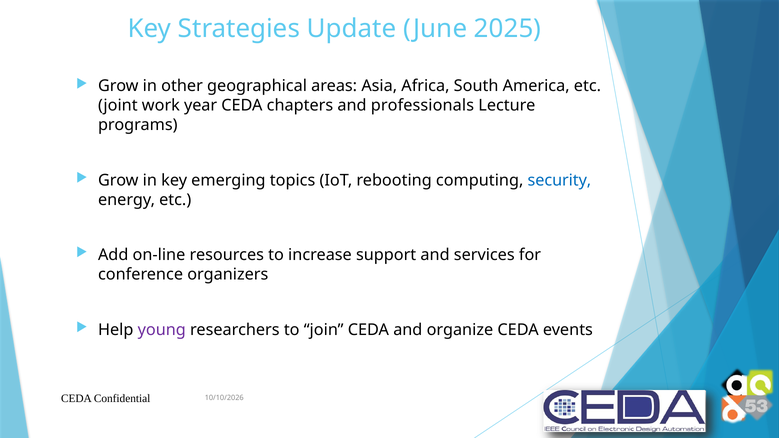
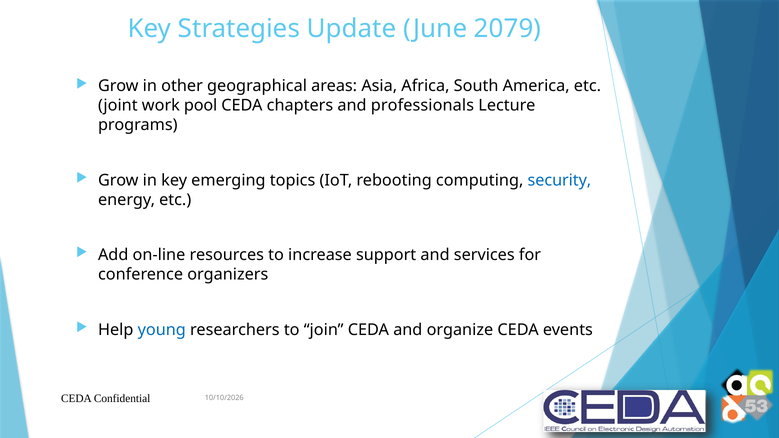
2025: 2025 -> 2079 (508, 29)
year: year -> pool (201, 106)
young colour: purple -> blue (162, 330)
